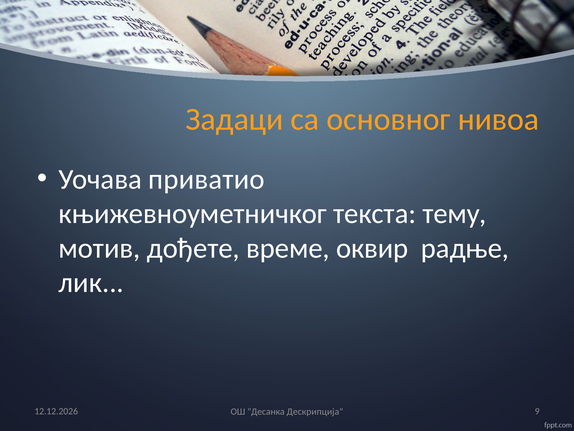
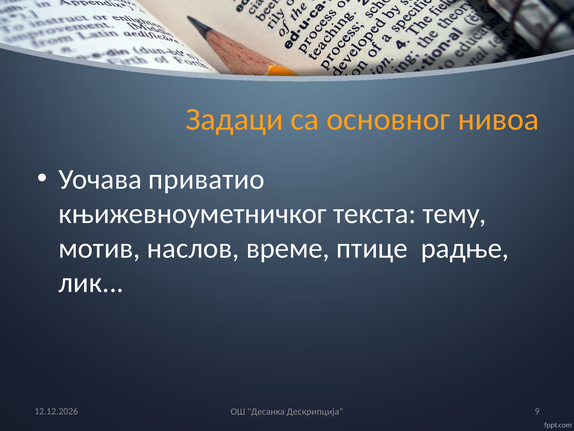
дођете: дођете -> наслов (193, 248)
оквир: оквир -> птице (372, 248)
